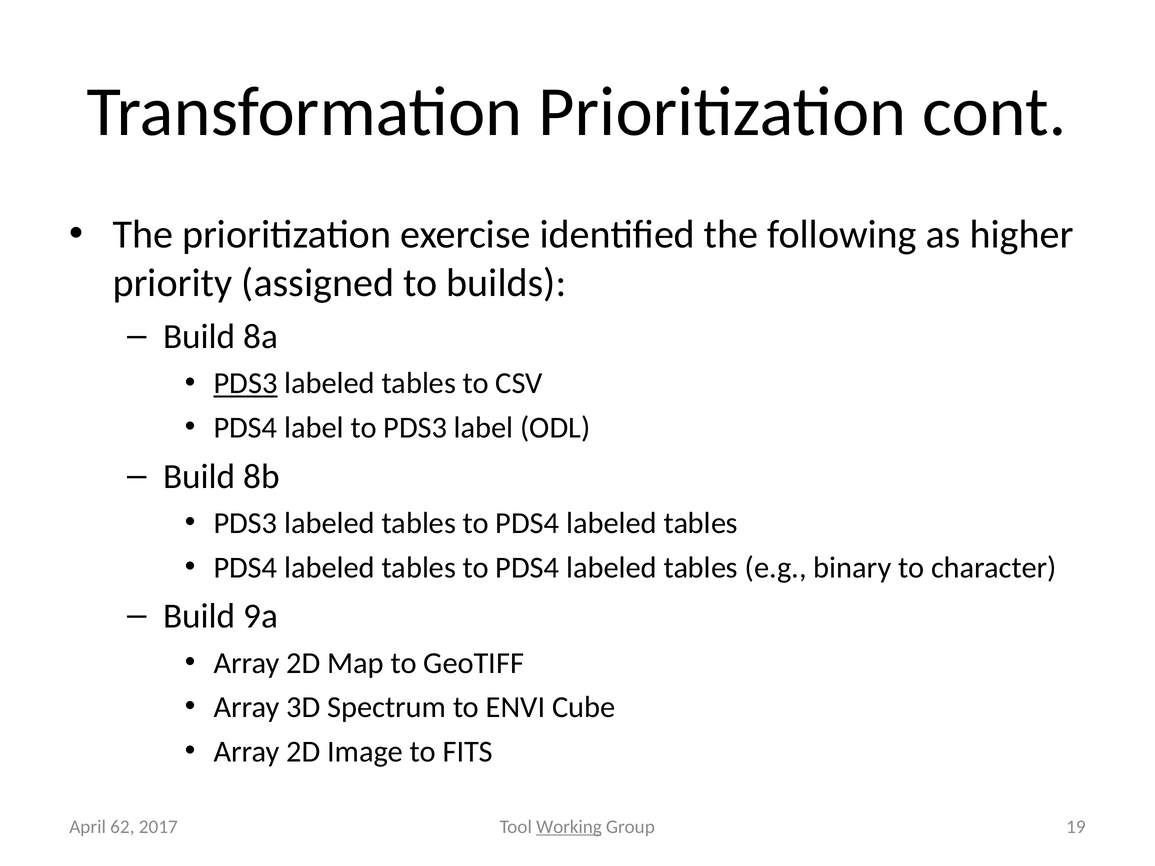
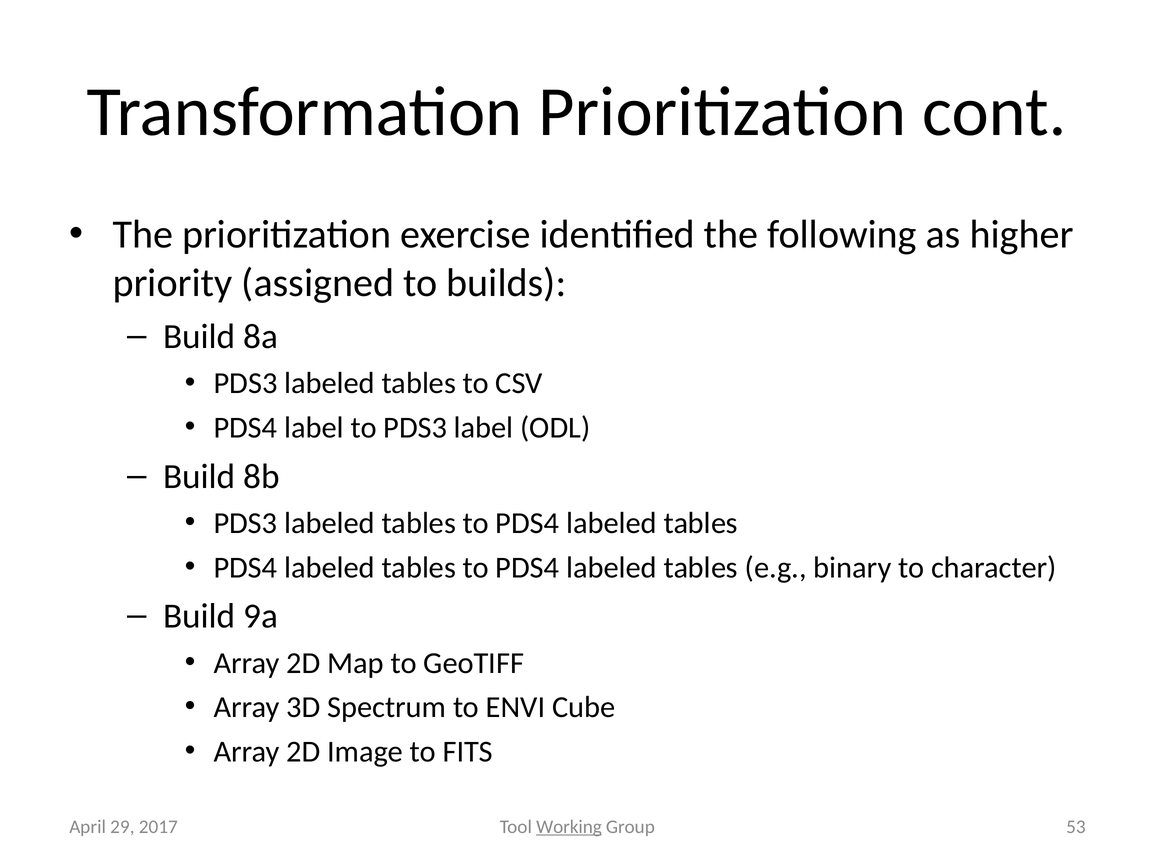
PDS3 underline: present -> none (246, 384)
19: 19 -> 53 (1076, 827)
62: 62 -> 29 (122, 827)
